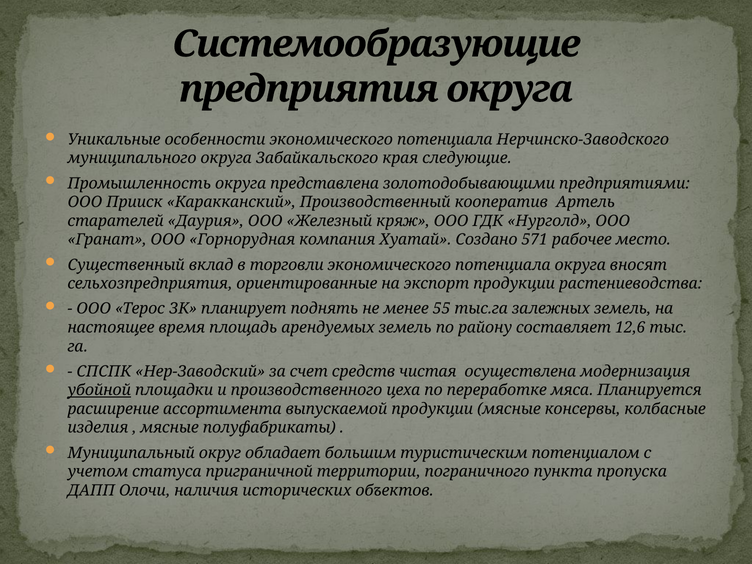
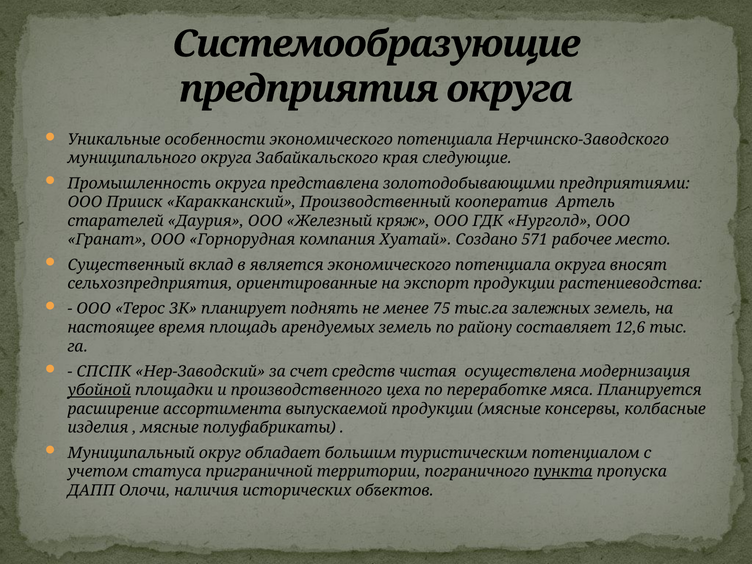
торговли: торговли -> является (287, 265)
55: 55 -> 75 (442, 309)
пункта underline: none -> present (563, 472)
